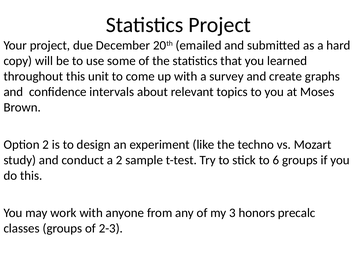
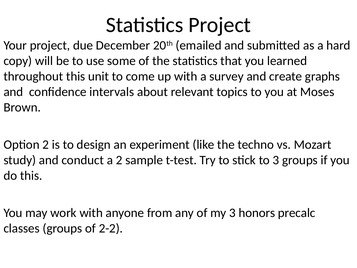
to 6: 6 -> 3 (276, 160)
2-3: 2-3 -> 2-2 (111, 228)
